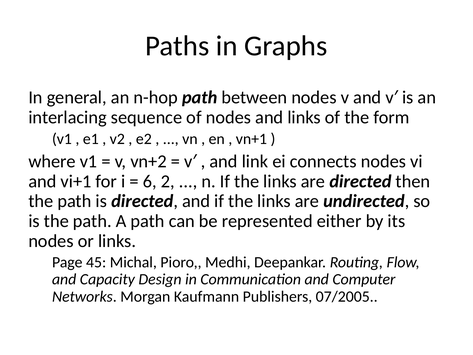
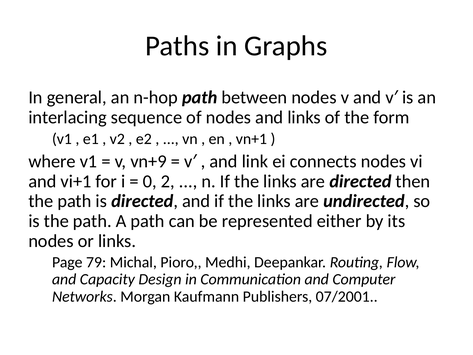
vn+2: vn+2 -> vn+9 (149, 161)
6: 6 -> 0 (150, 181)
45: 45 -> 79 (96, 262)
07/2005: 07/2005 -> 07/2001 (347, 296)
